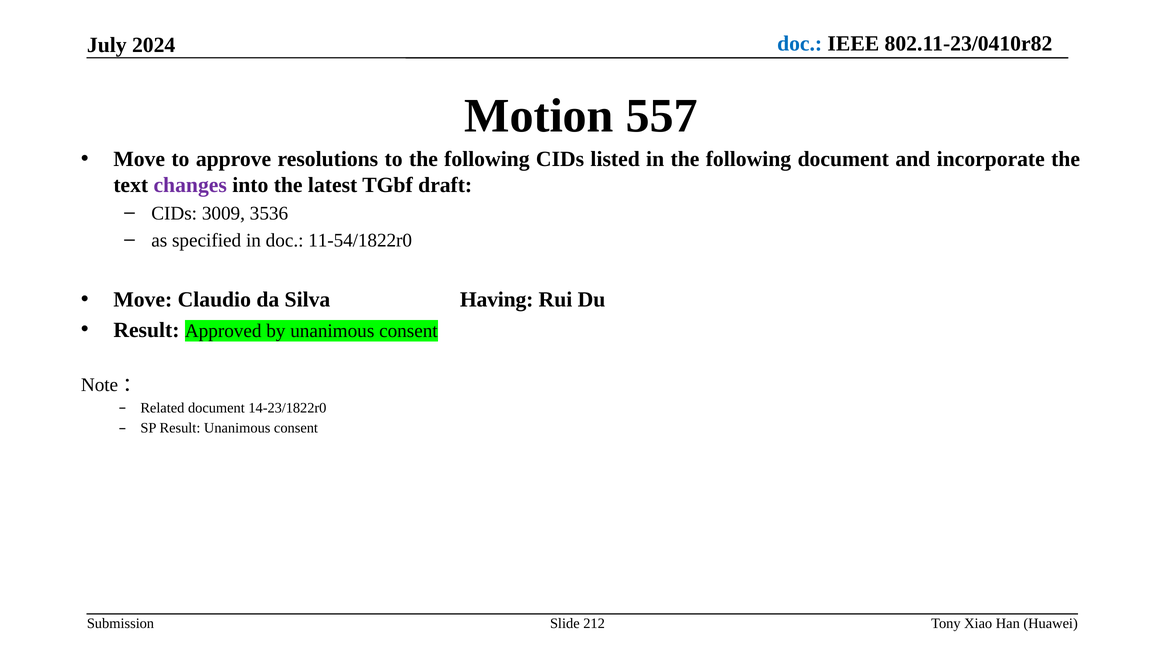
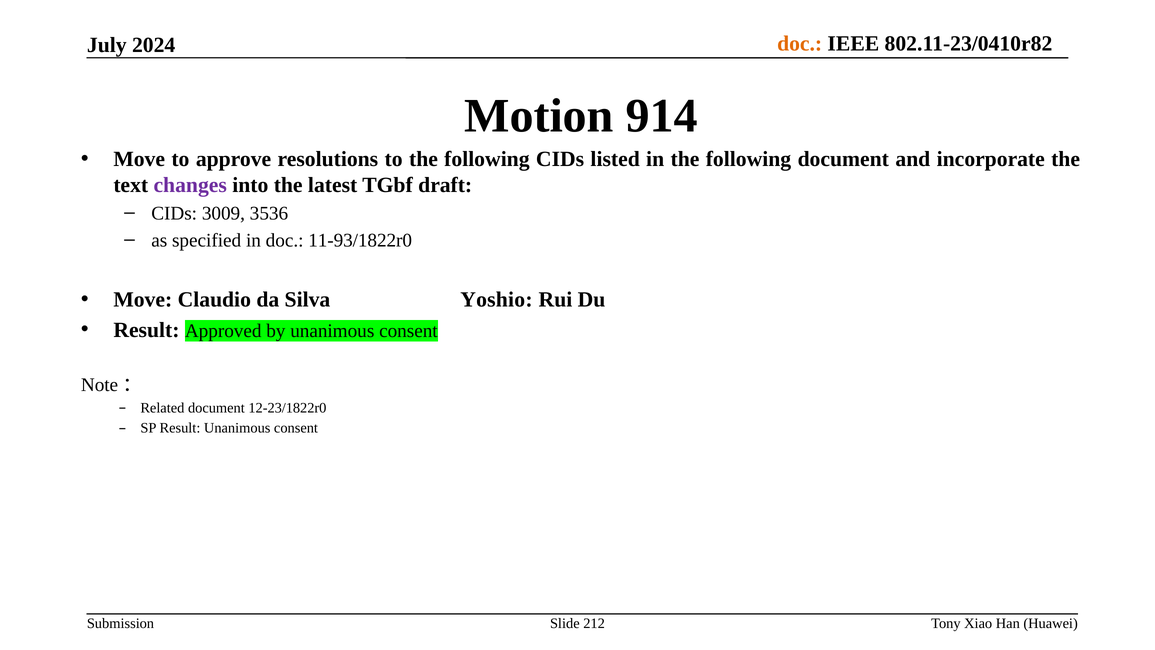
doc colour: blue -> orange (800, 44)
557: 557 -> 914 (662, 116)
11-54/1822r0: 11-54/1822r0 -> 11-93/1822r0 (360, 240)
Having: Having -> Yoshio (496, 299)
14-23/1822r0: 14-23/1822r0 -> 12-23/1822r0 (287, 408)
